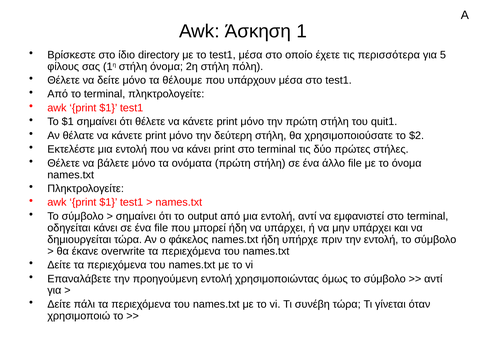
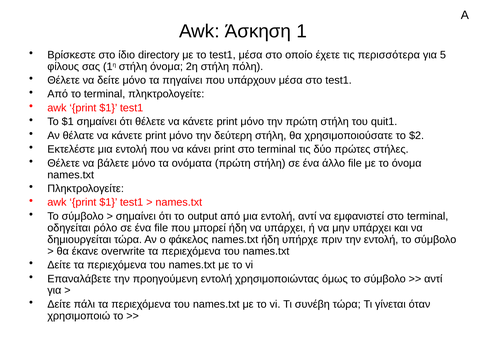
θέλουμε: θέλουμε -> πηγαίνει (182, 80)
οδηγείται κάνει: κάνει -> ρόλο (105, 228)
